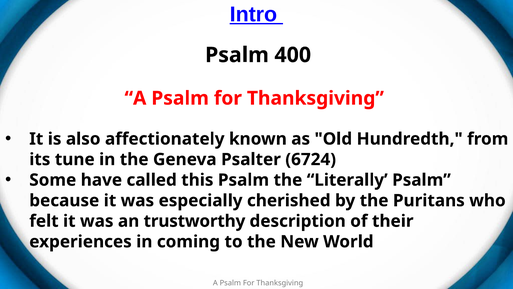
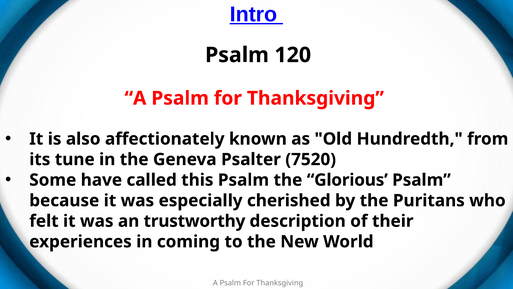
400: 400 -> 120 (293, 55)
6724: 6724 -> 7520 (311, 159)
Literally: Literally -> Glorious (347, 180)
